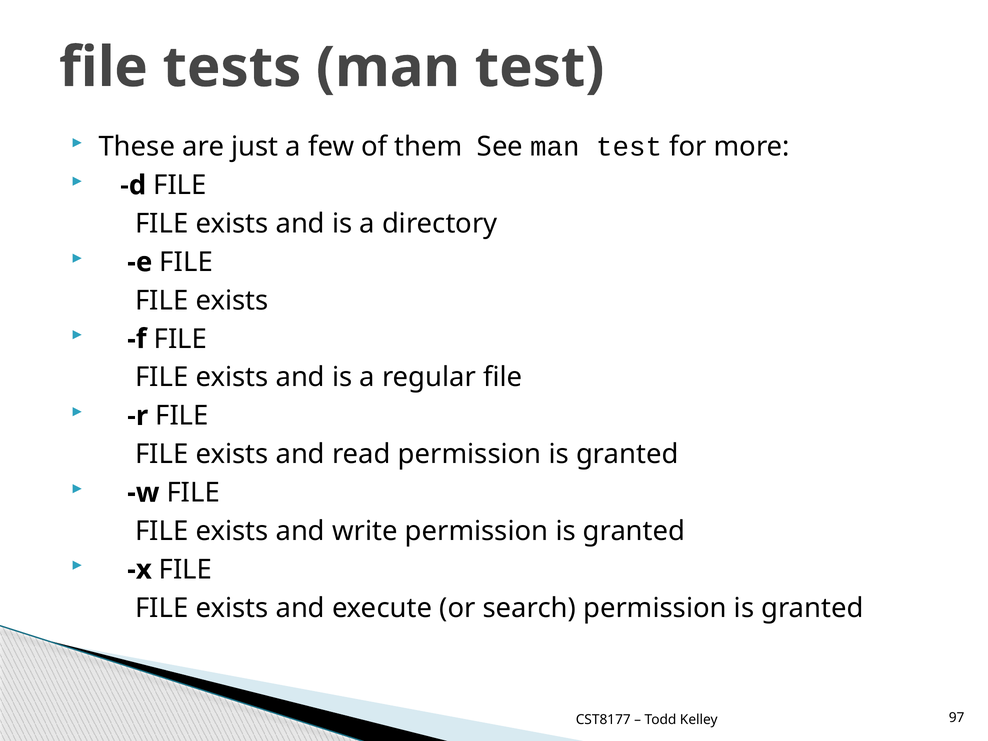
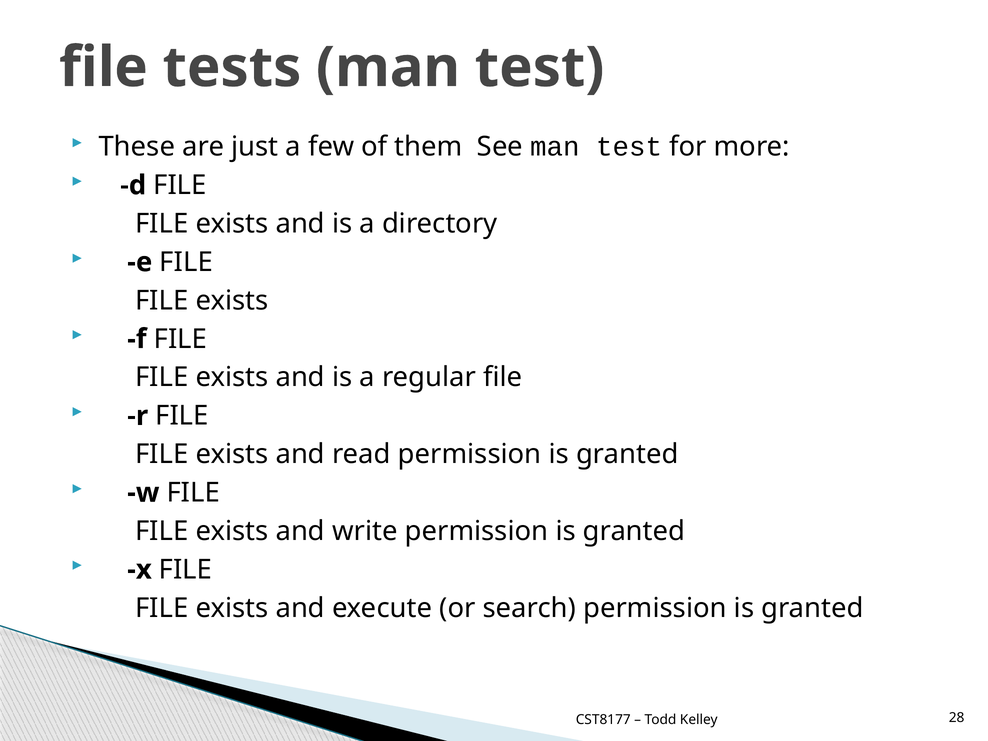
97: 97 -> 28 (957, 718)
